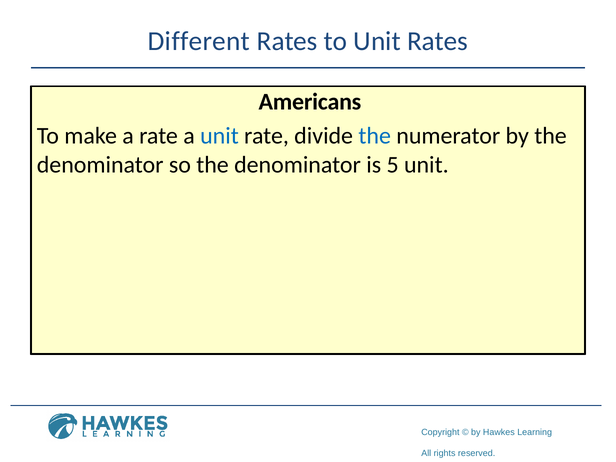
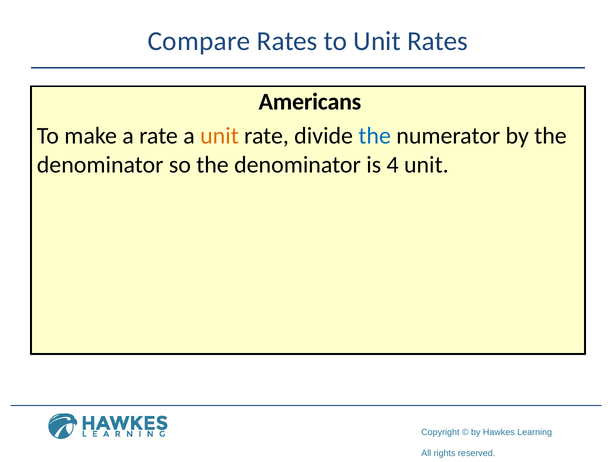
Different: Different -> Compare (199, 41)
unit colour: blue -> orange (219, 136)
5: 5 -> 4 (393, 165)
